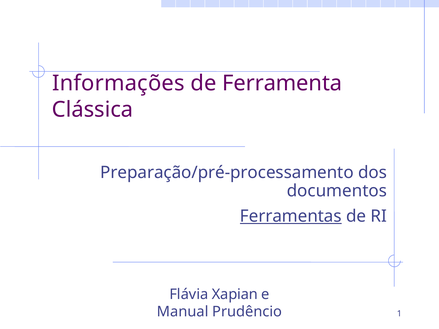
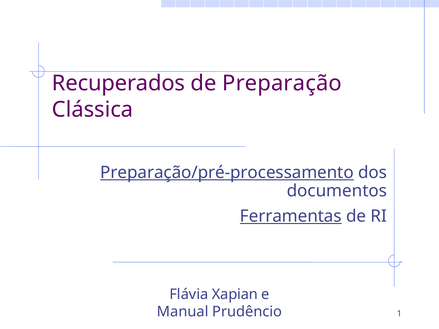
Informações: Informações -> Recuperados (119, 83)
Ferramenta: Ferramenta -> Preparação (282, 83)
Preparação/pré-processamento underline: none -> present (227, 173)
